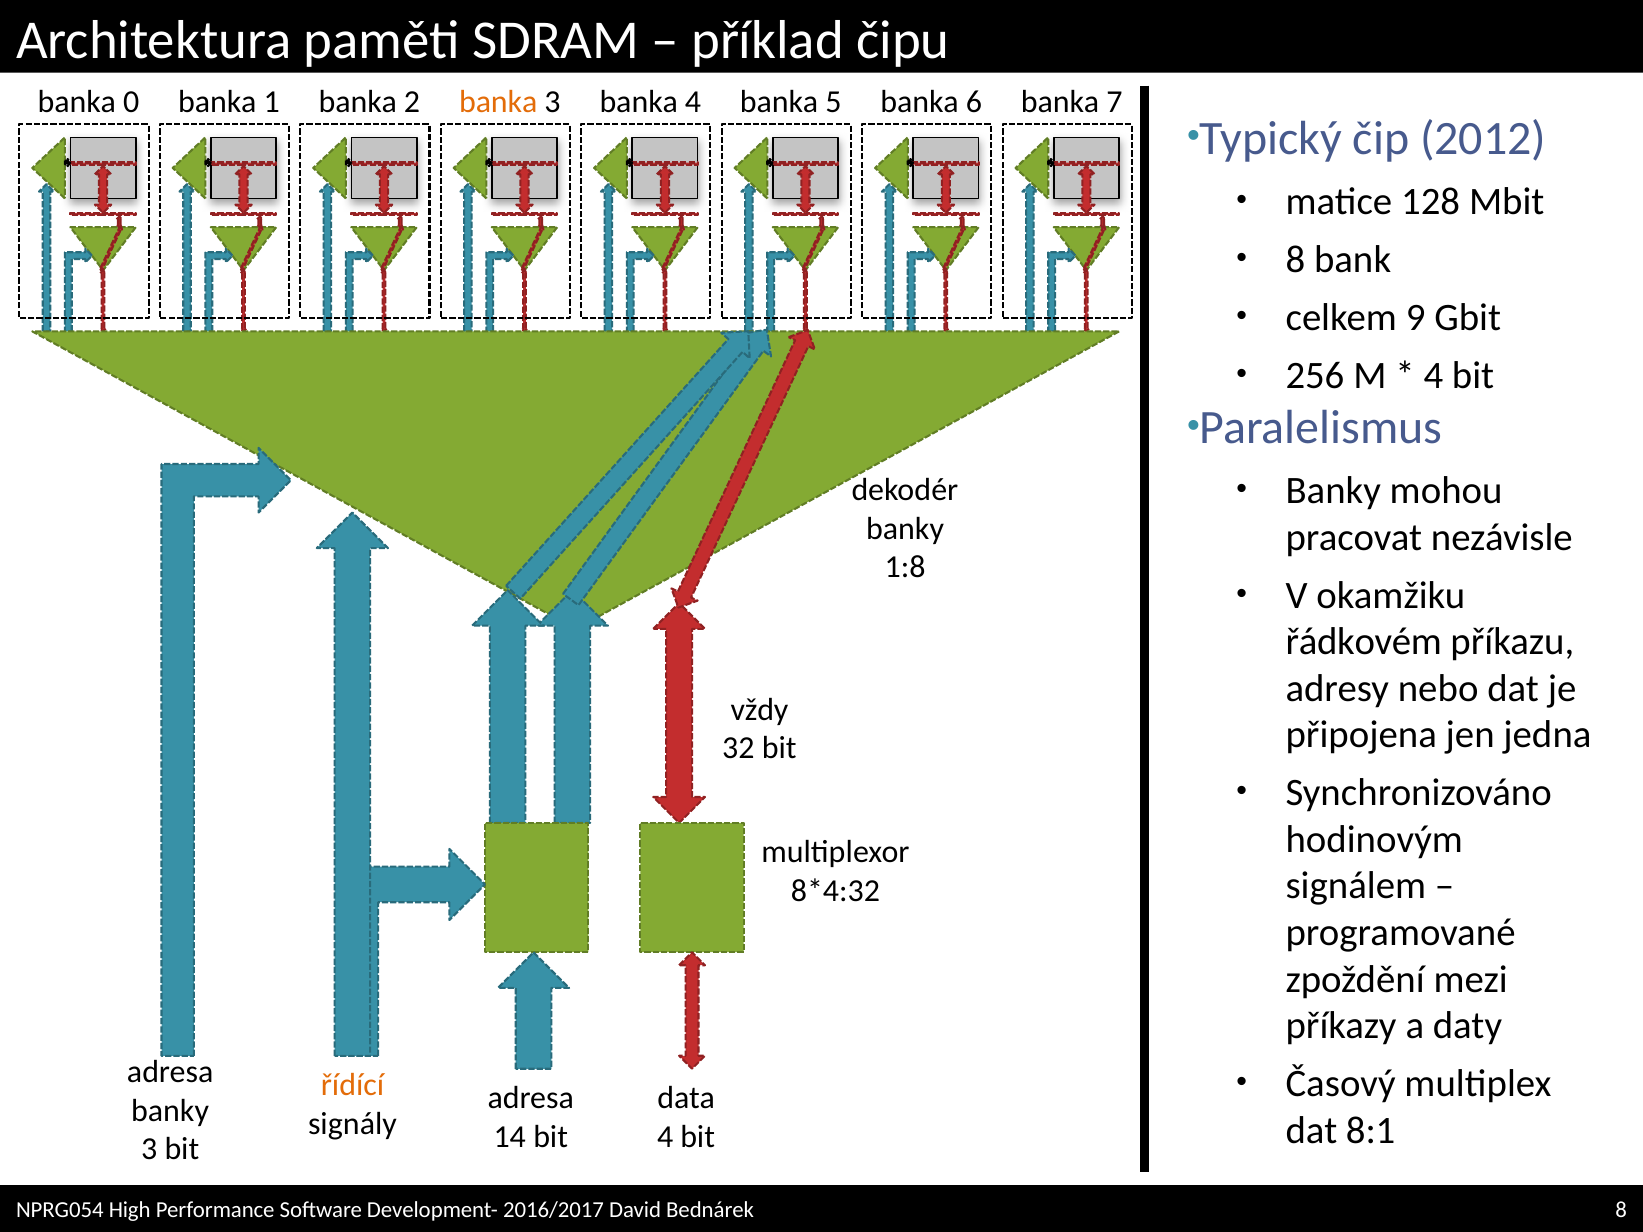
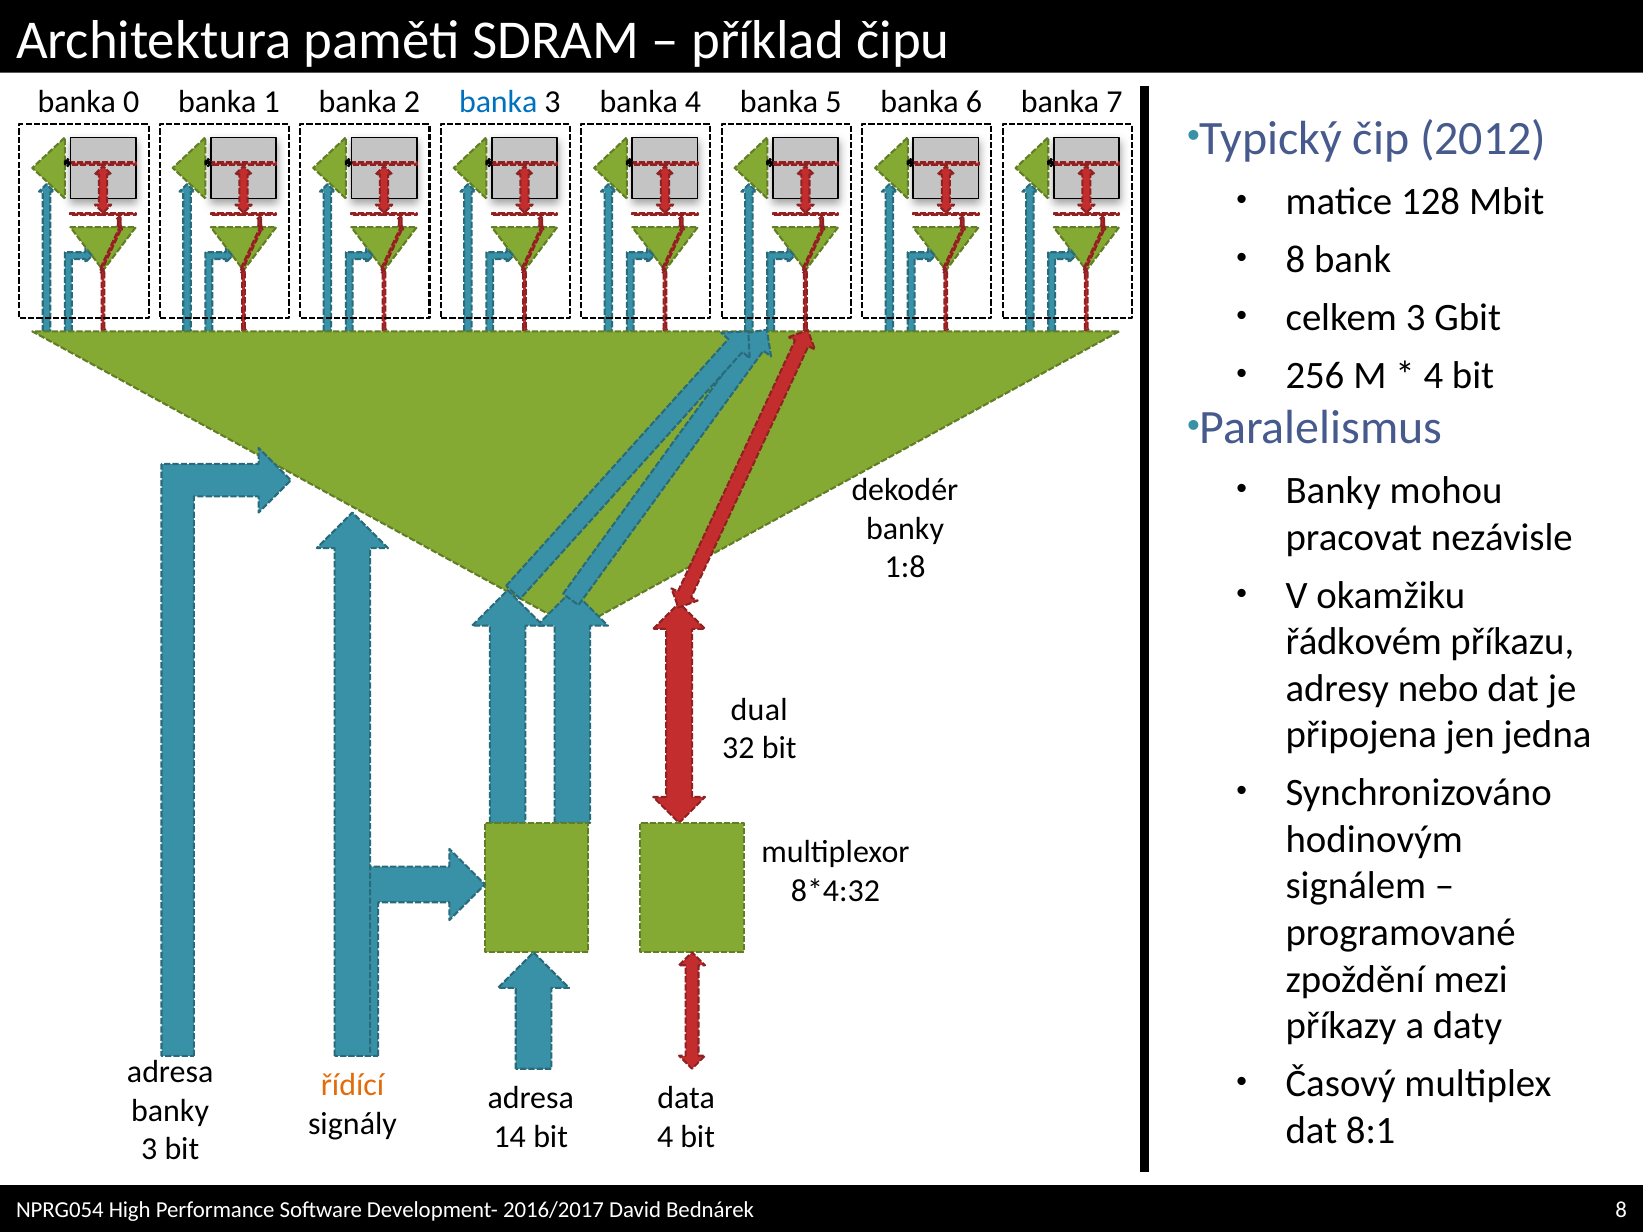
banka colour: orange -> blue (498, 102)
celkem 9: 9 -> 3 (1416, 317)
vždy: vždy -> dual (759, 710)
